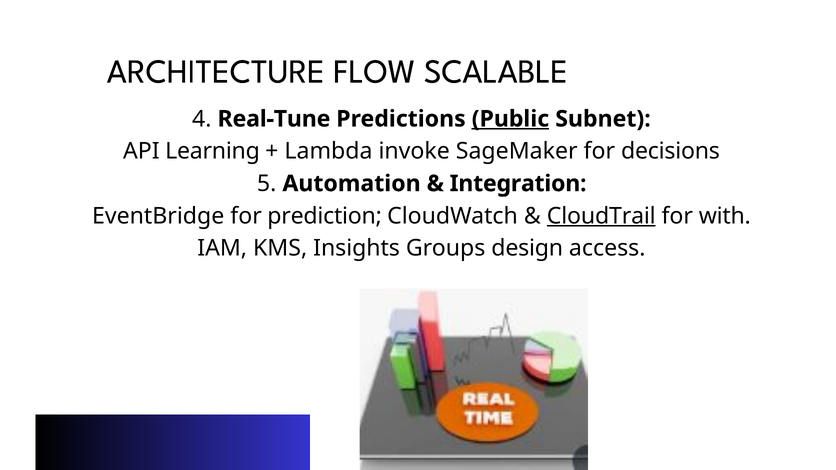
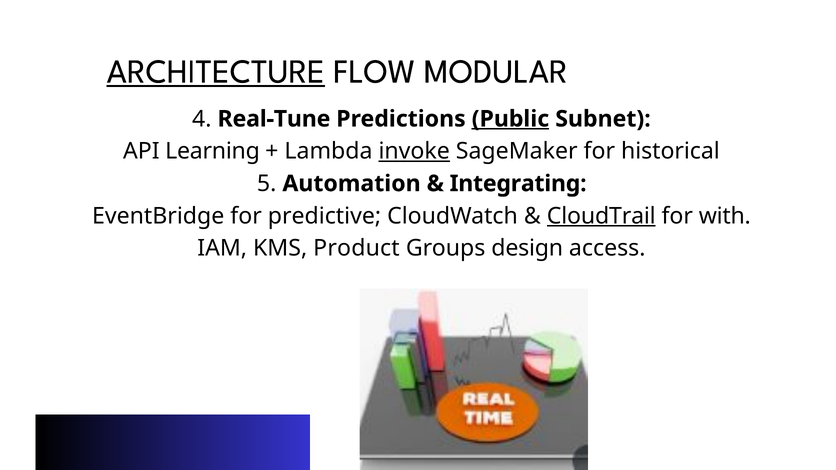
ARCHITECTURE underline: none -> present (216, 72)
SCALABLE: SCALABLE -> MODULAR (496, 72)
invoke underline: none -> present (414, 151)
decisions: decisions -> historical (670, 151)
Integration: Integration -> Integrating (518, 184)
prediction: prediction -> predictive (324, 216)
Insights: Insights -> Product (356, 248)
